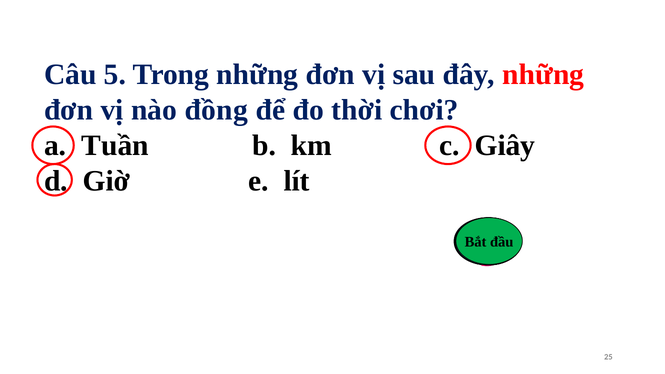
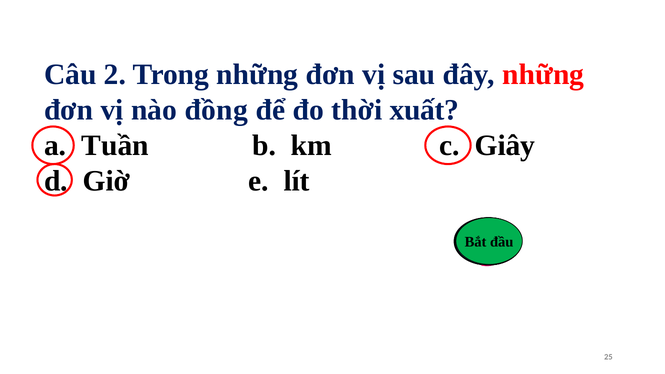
5: 5 -> 2 (115, 75)
chơi: chơi -> xuất (424, 110)
